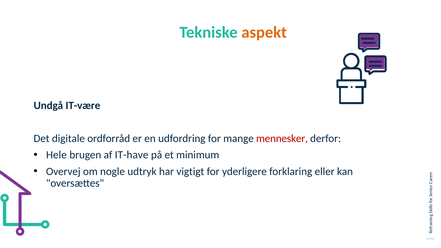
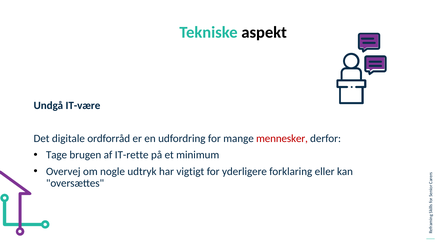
aspekt colour: orange -> black (264, 32)
Hele: Hele -> Tage (57, 155)
IT-have: IT-have -> IT-rette (132, 155)
